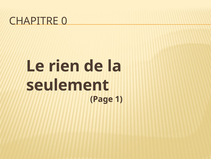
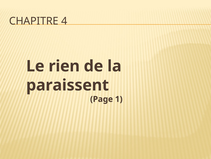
0: 0 -> 4 (64, 21)
seulement: seulement -> paraissent (68, 85)
